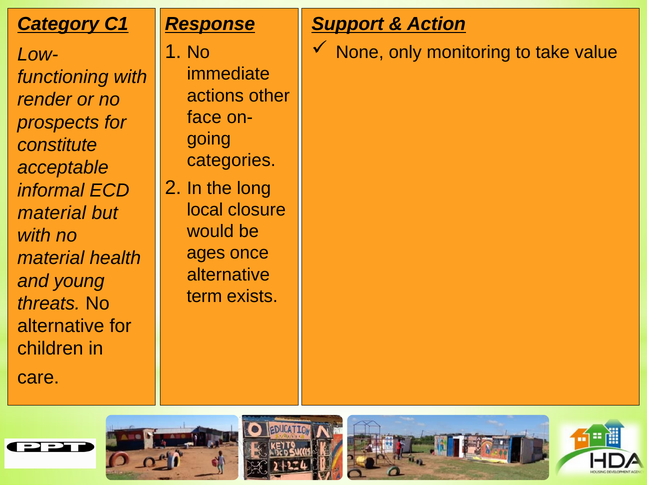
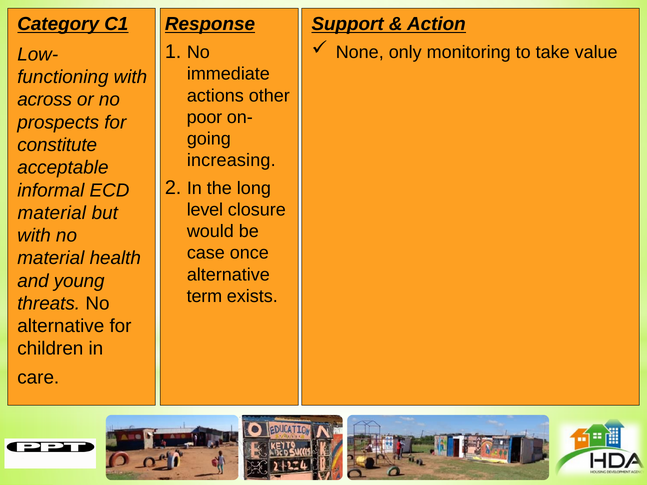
render: render -> across (45, 100)
face: face -> poor (204, 117)
categories: categories -> increasing (231, 160)
local: local -> level (205, 210)
ages: ages -> case (206, 253)
